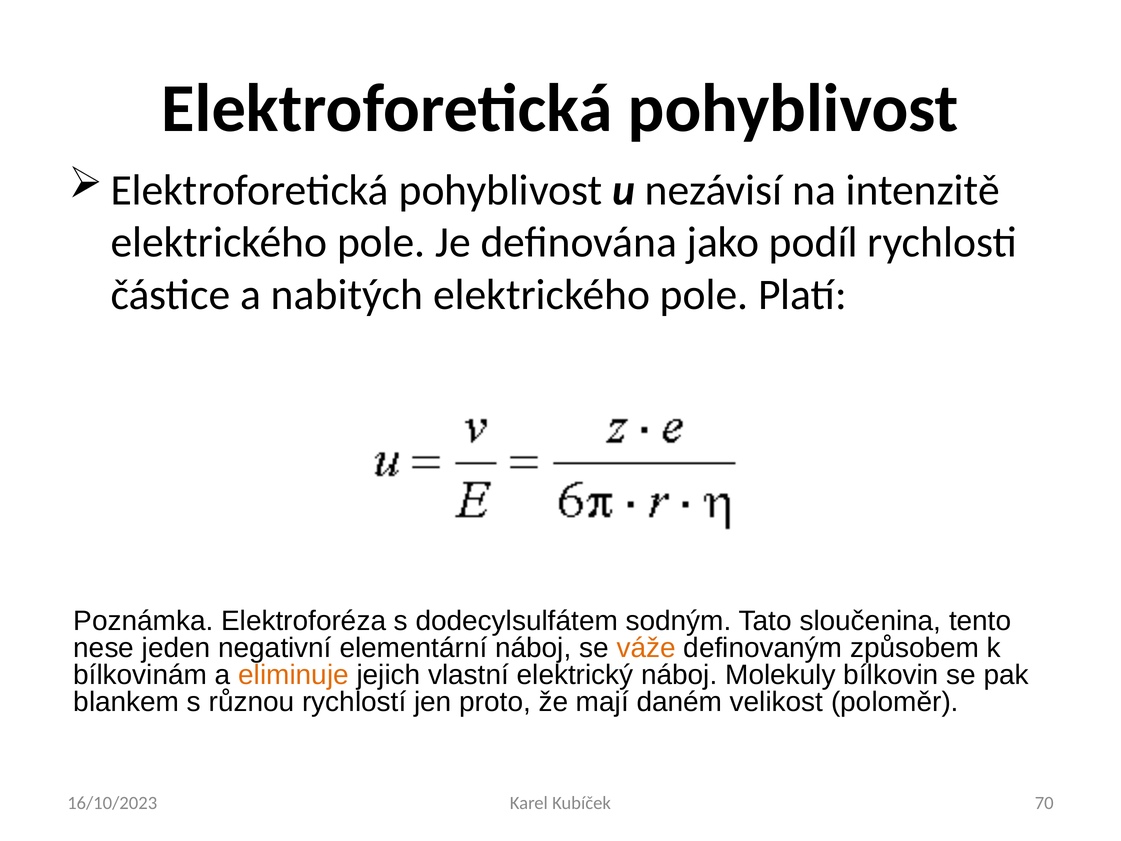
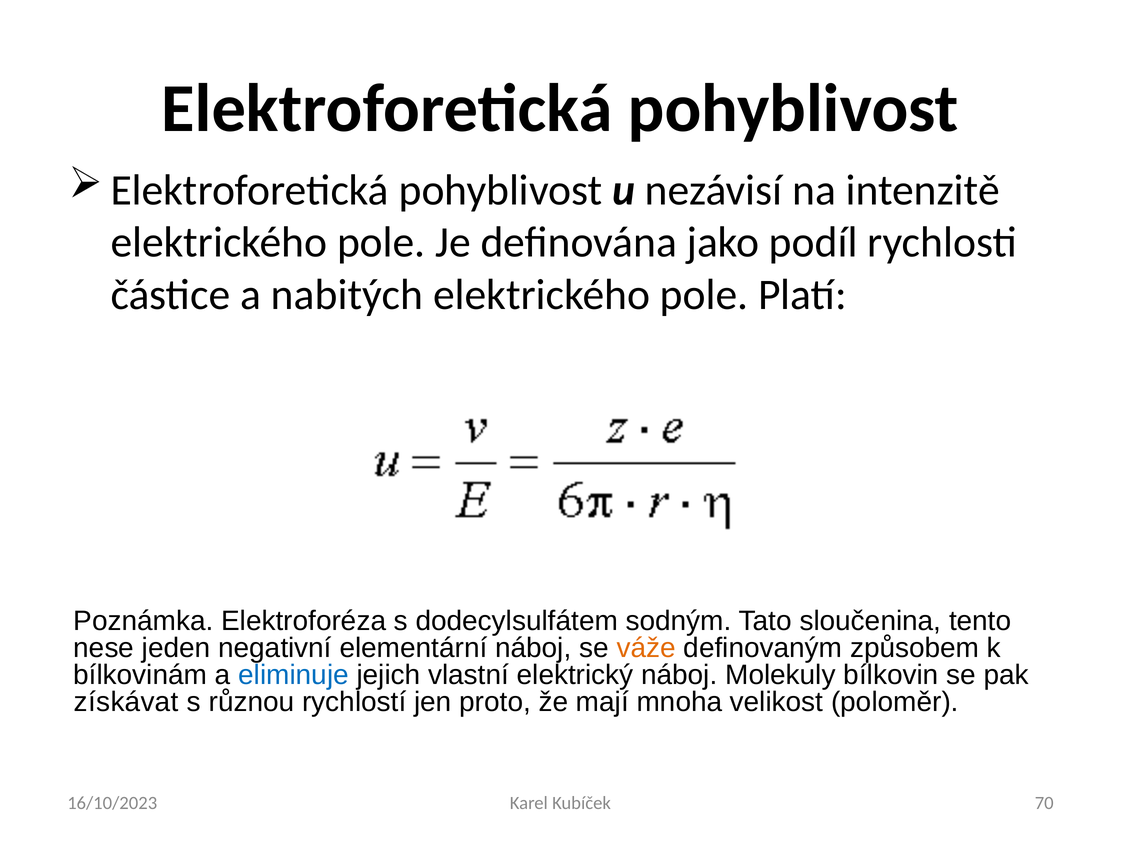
eliminuje colour: orange -> blue (294, 675)
blankem: blankem -> získávat (126, 702)
daném: daném -> mnoha (679, 702)
